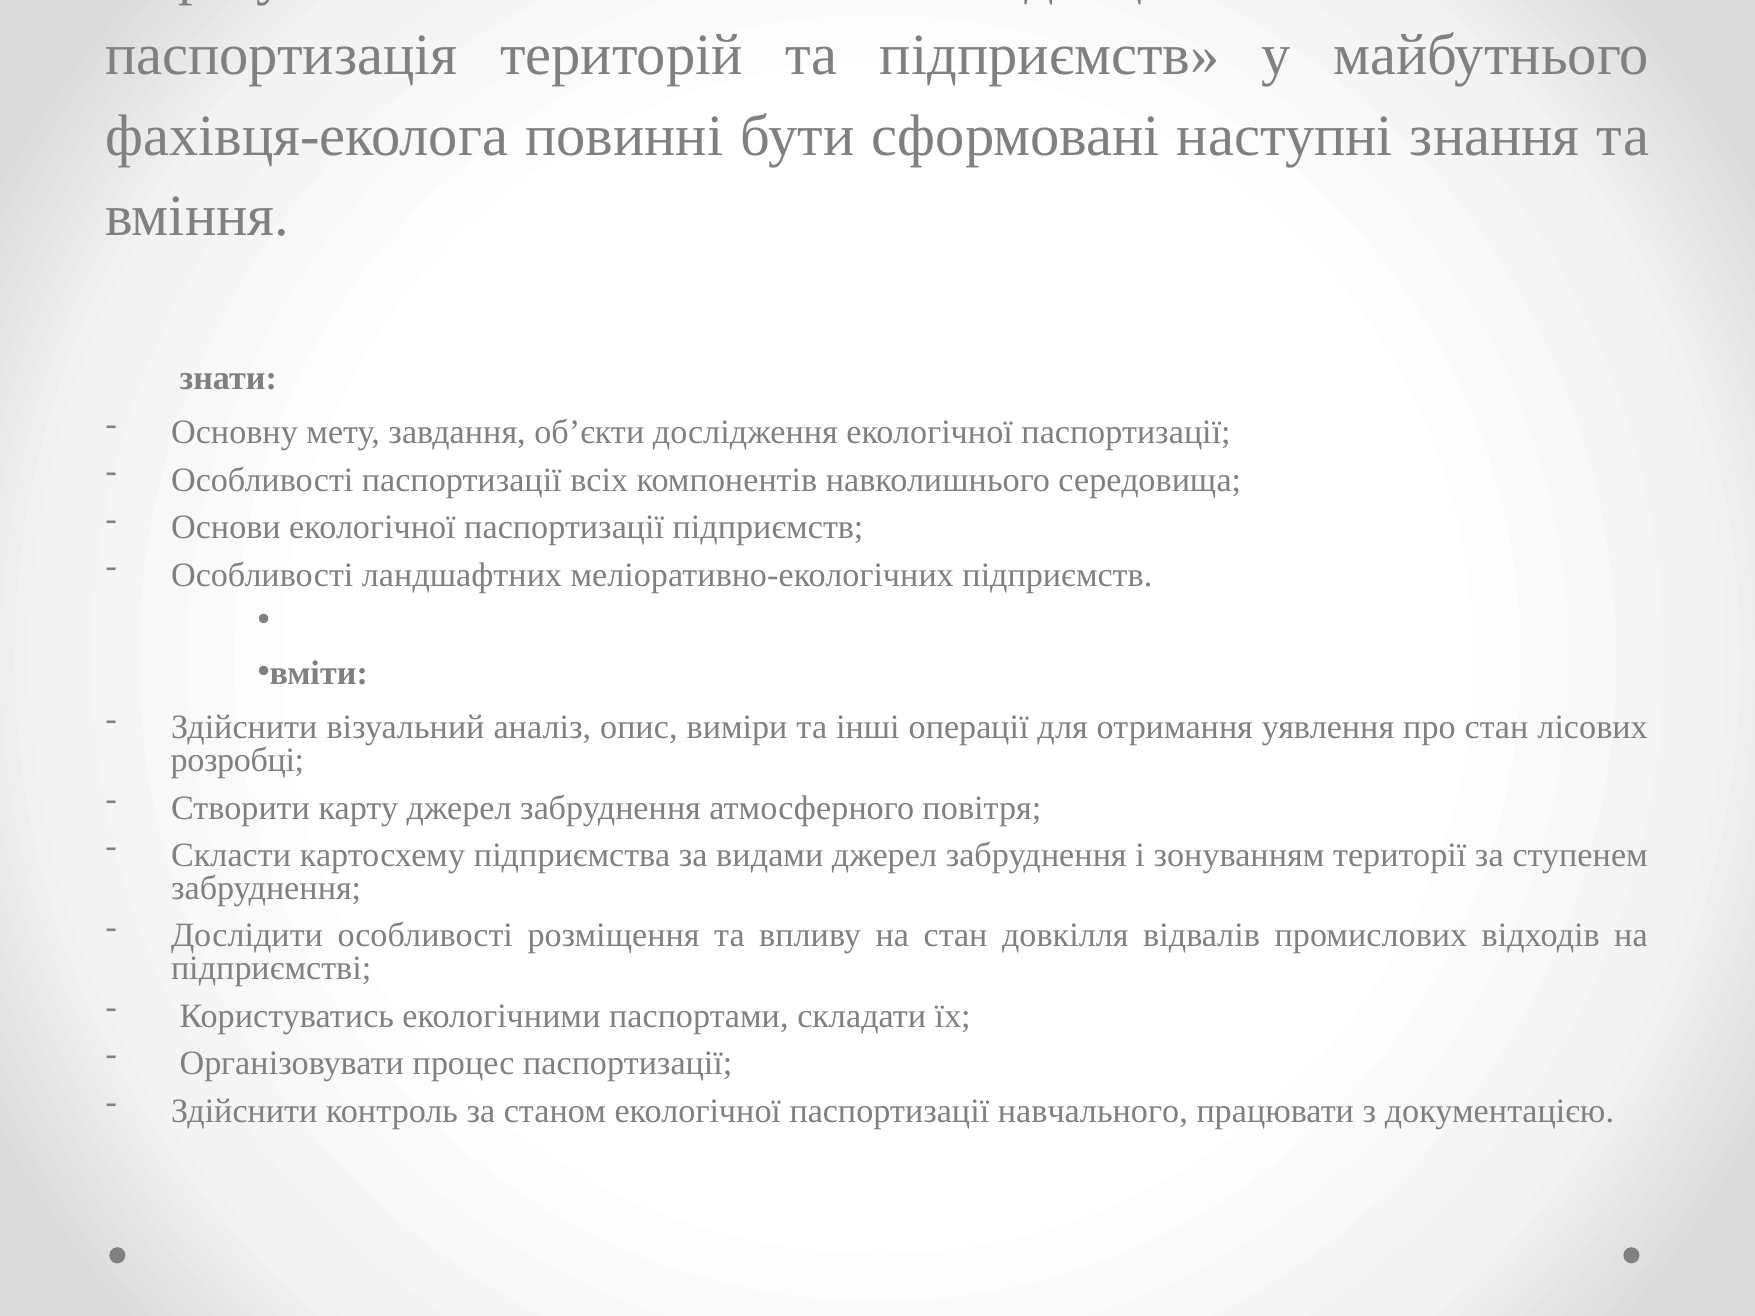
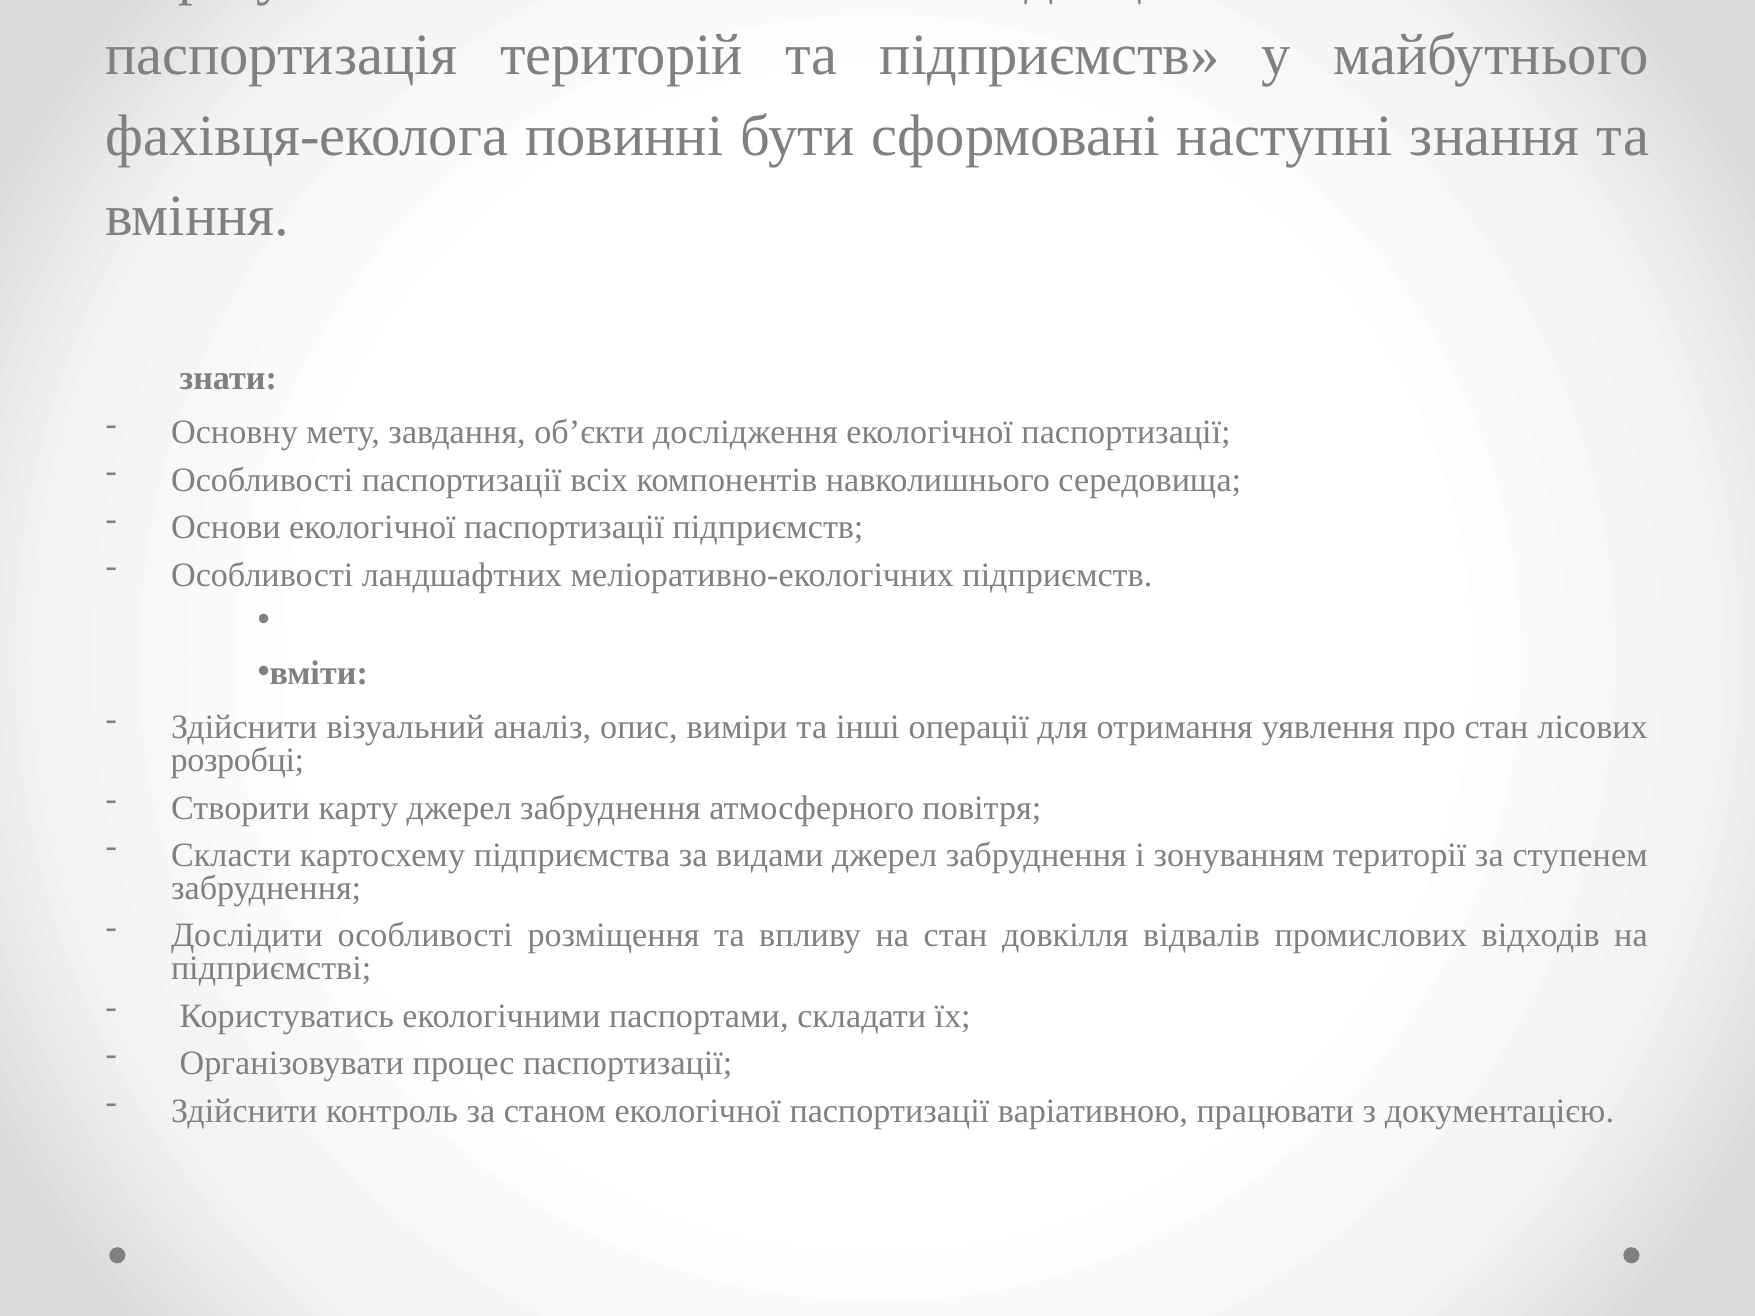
навчального: навчального -> варіативною (1093, 1111)
